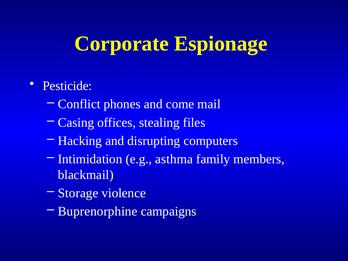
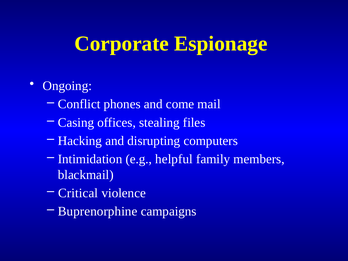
Pesticide: Pesticide -> Ongoing (67, 86)
asthma: asthma -> helpful (174, 159)
Storage: Storage -> Critical (78, 193)
